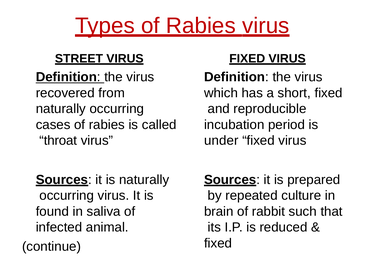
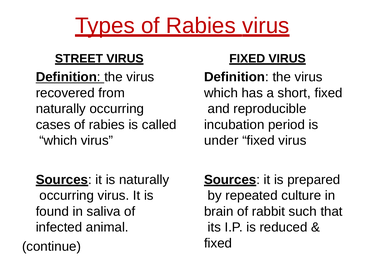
throat: throat -> which (58, 141)
